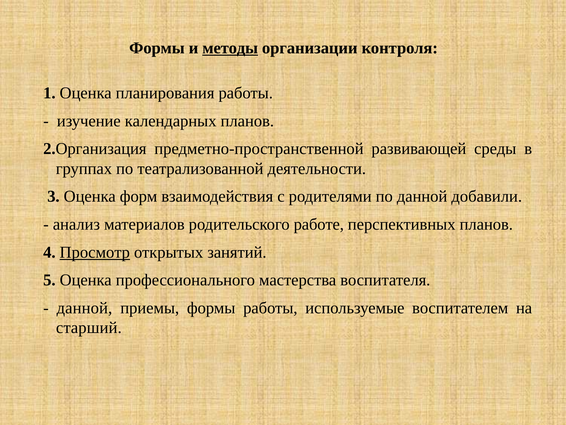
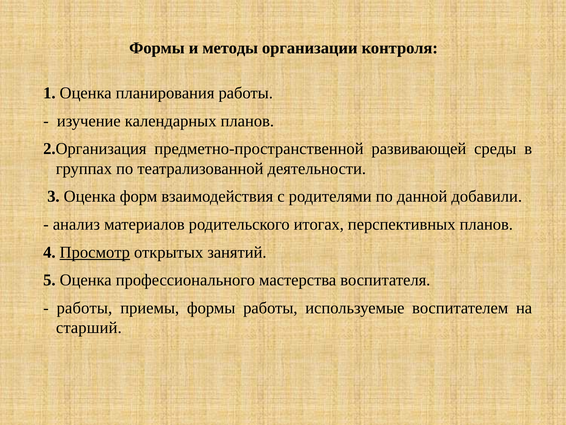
методы underline: present -> none (230, 48)
работе: работе -> итогах (319, 224)
данной: данной -> работы (84, 308)
